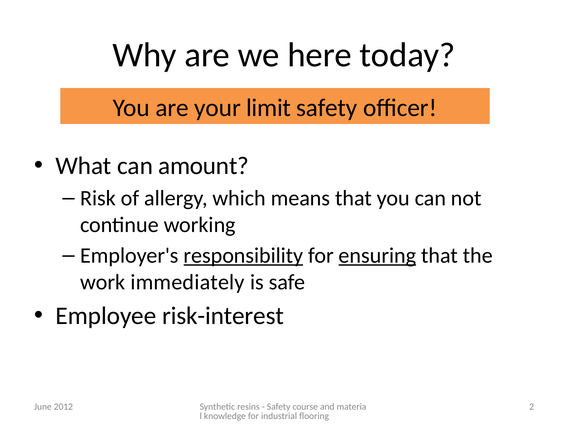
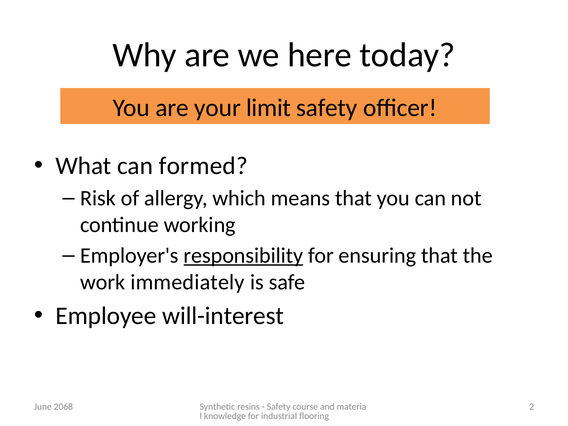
amount: amount -> formed (203, 166)
ensuring underline: present -> none (377, 256)
risk-interest: risk-interest -> will-interest (223, 316)
2012: 2012 -> 2068 (63, 407)
